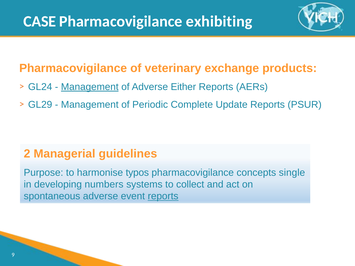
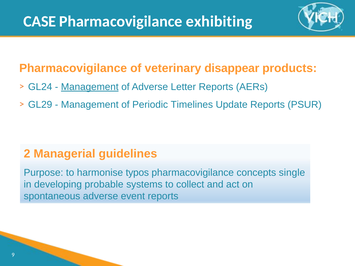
exchange: exchange -> disappear (232, 68)
Either: Either -> Letter (183, 87)
Complete: Complete -> Timelines (192, 105)
numbers: numbers -> probable (104, 185)
reports underline: present -> none (163, 196)
